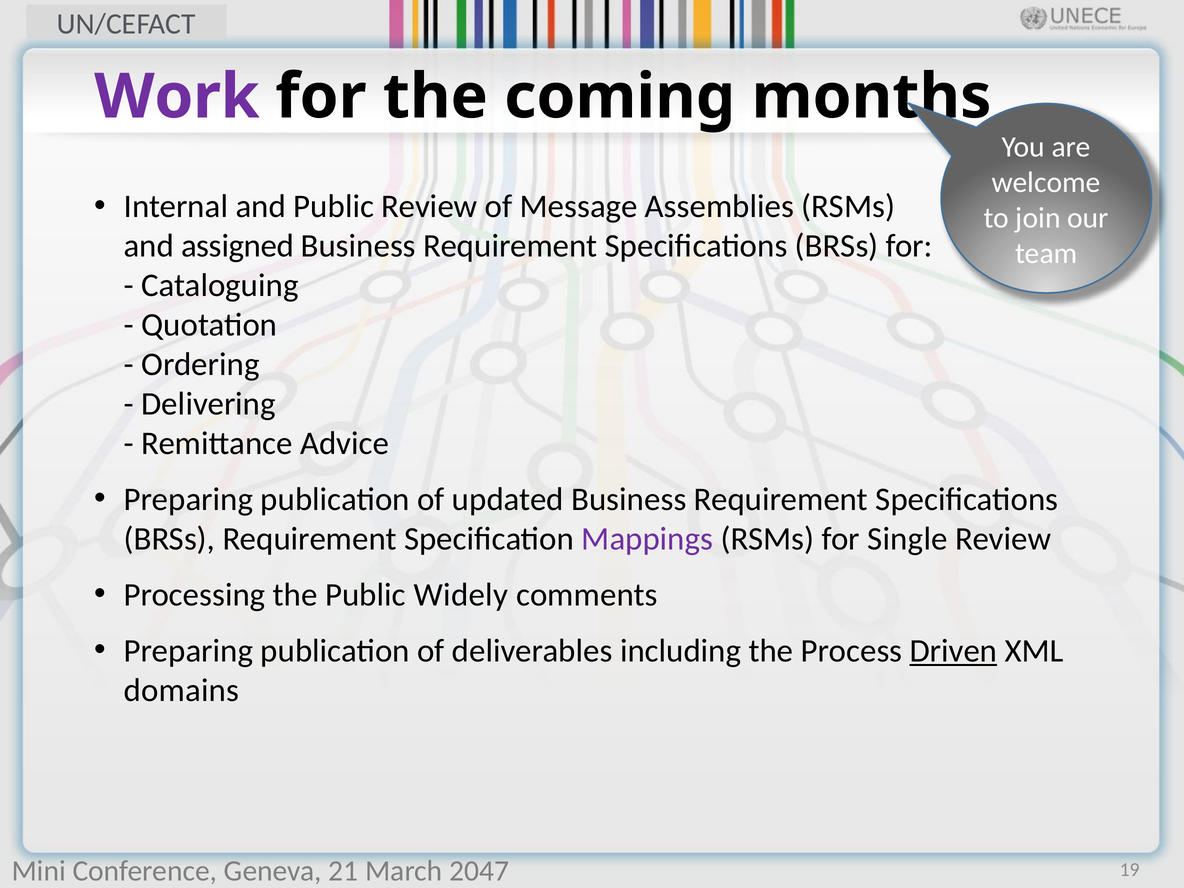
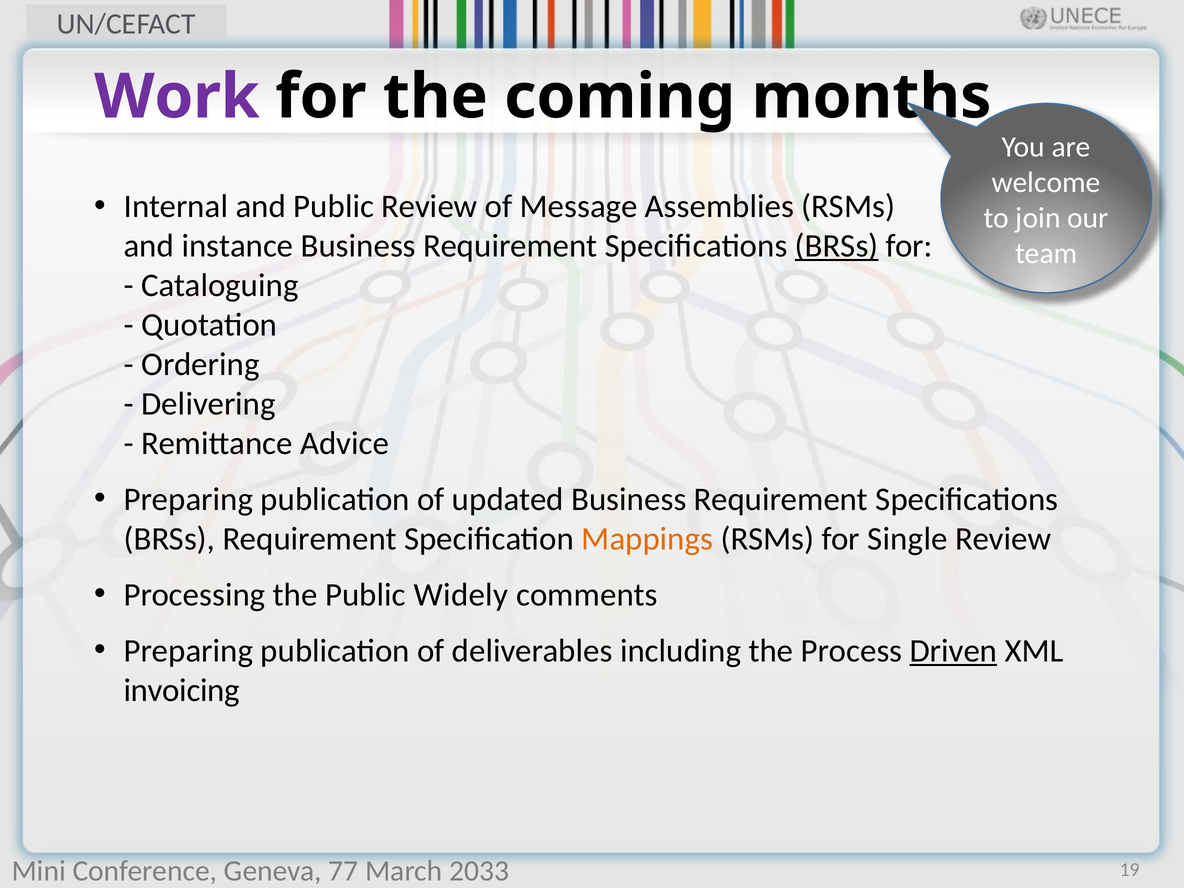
assigned: assigned -> instance (237, 246)
BRSs underline: none -> present (837, 246)
Mappings colour: purple -> orange (647, 539)
domains: domains -> invoicing (182, 690)
21: 21 -> 77 (343, 871)
2047: 2047 -> 2033 (479, 871)
